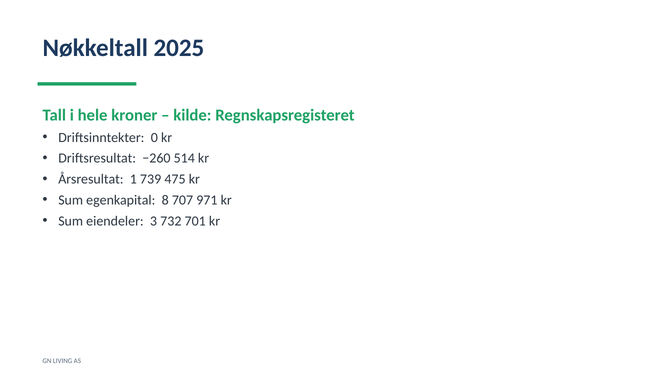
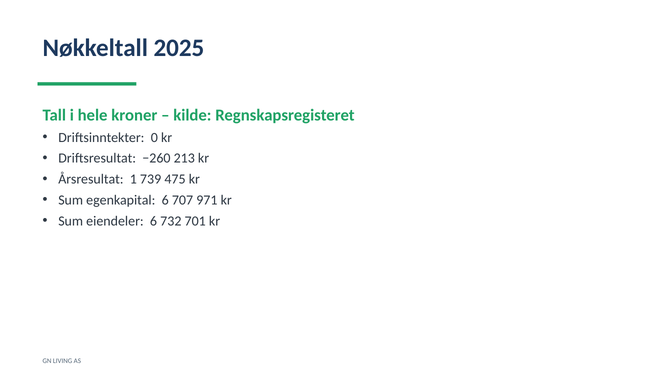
514: 514 -> 213 (184, 158)
egenkapital 8: 8 -> 6 (165, 200)
eiendeler 3: 3 -> 6 (154, 221)
